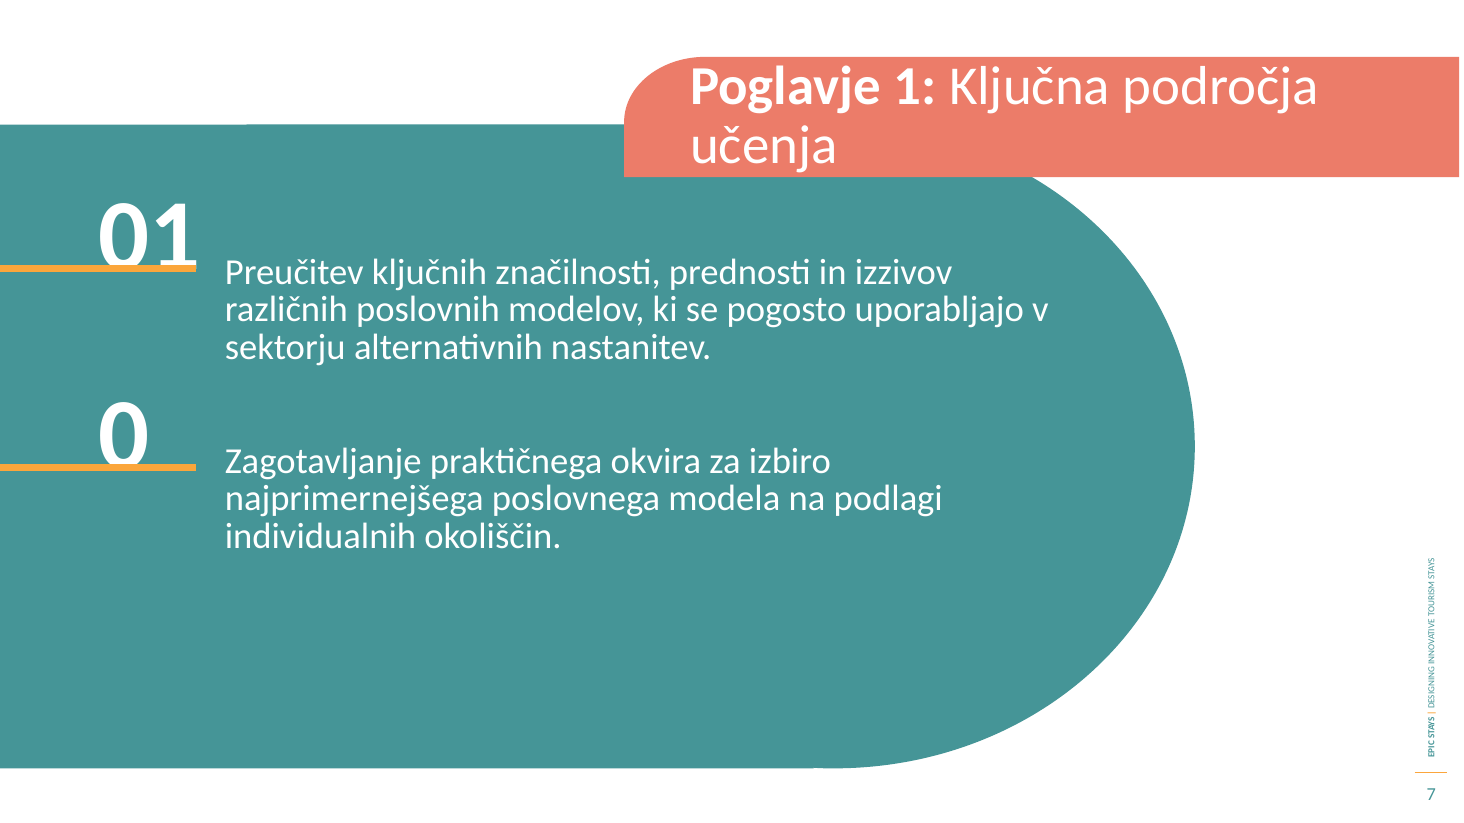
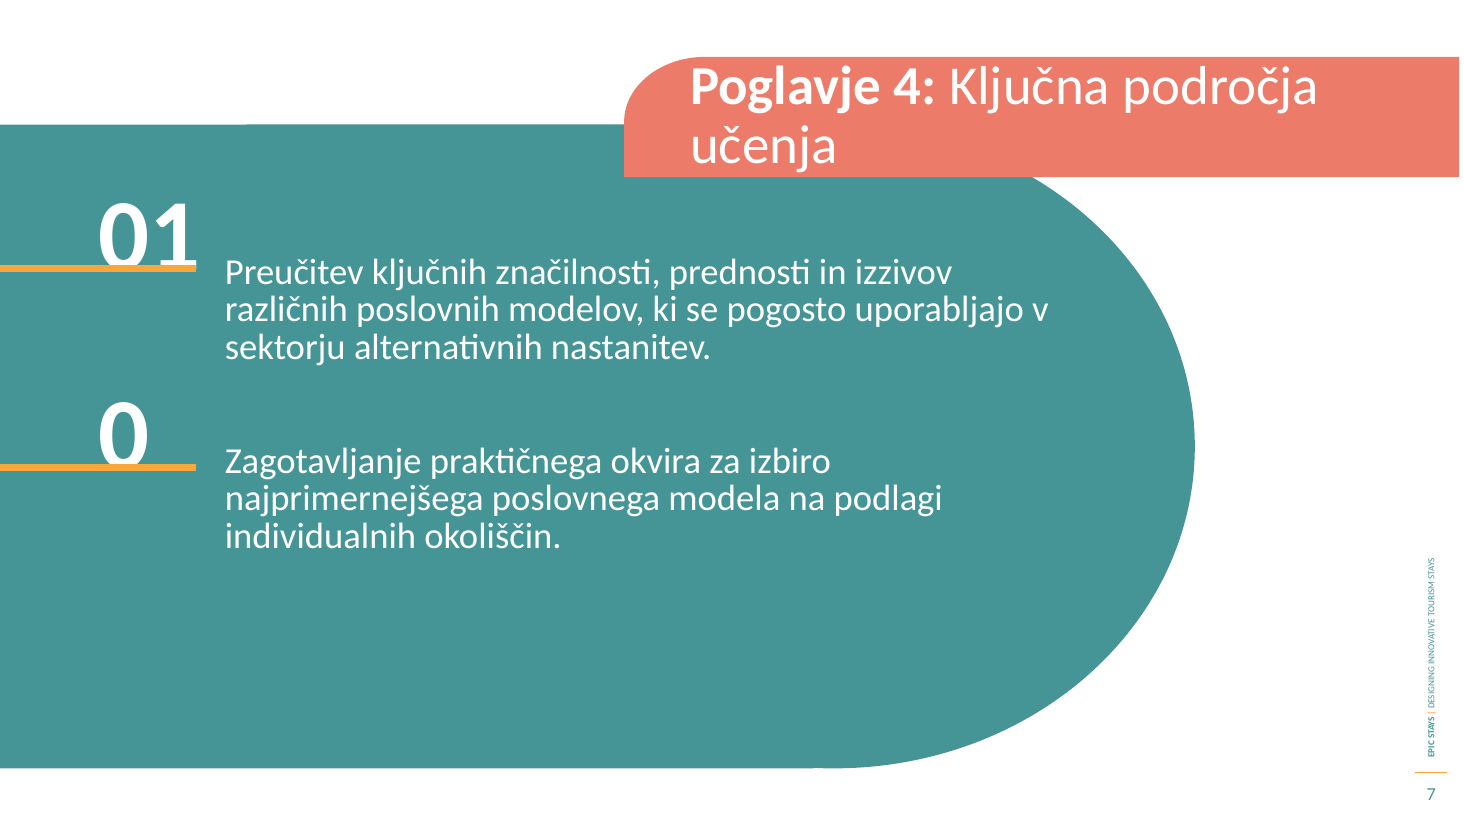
1: 1 -> 4 (915, 86)
